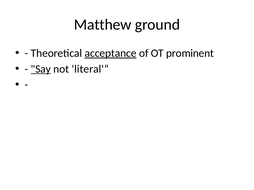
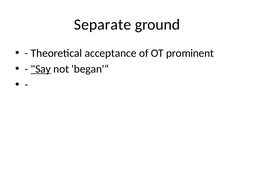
Matthew: Matthew -> Separate (103, 25)
acceptance underline: present -> none (111, 53)
literal'“: literal'“ -> began'“ (90, 69)
